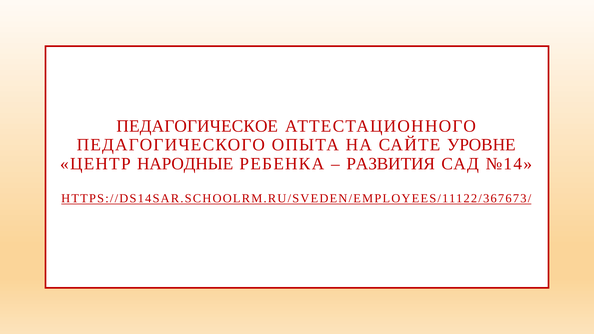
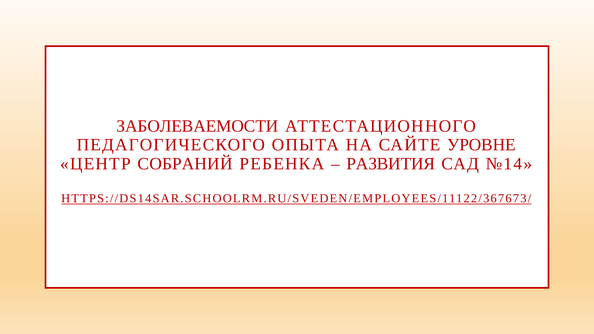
ПЕДАГОГИЧЕСКОЕ: ПЕДАГОГИЧЕСКОЕ -> ЗАБОЛЕВАЕМОСТИ (197, 126)
НАРОДНЫЕ: НАРОДНЫЕ -> СОБРАНИЙ (185, 164)
